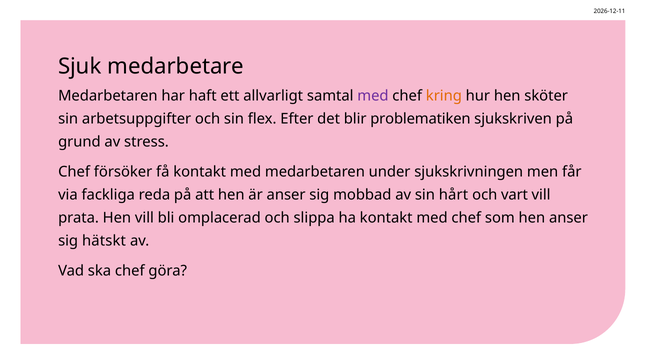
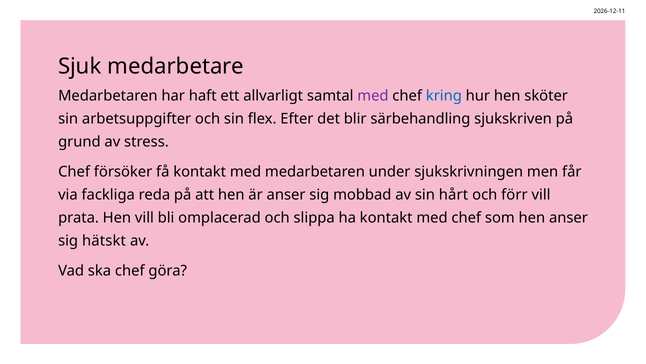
kring colour: orange -> blue (444, 95)
problematiken: problematiken -> särbehandling (420, 119)
vart: vart -> förr (514, 195)
